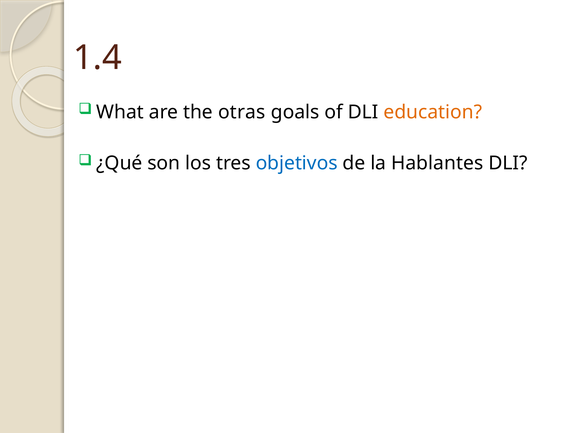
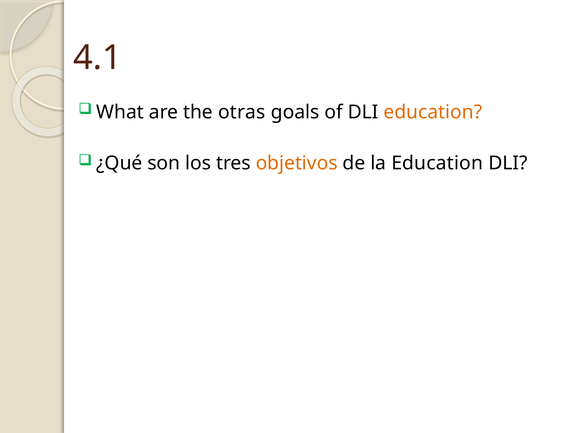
1.4: 1.4 -> 4.1 (97, 58)
objetivos colour: blue -> orange (297, 163)
la Hablantes: Hablantes -> Education (437, 163)
